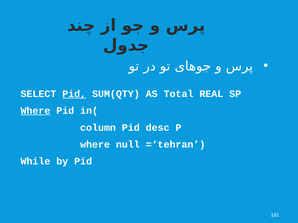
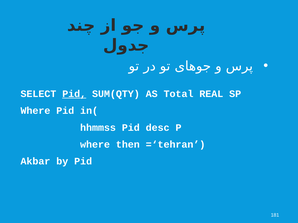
Where underline: present -> none (35, 111)
column: column -> hhmmss (98, 128)
null: null -> then (128, 145)
While: While -> Akbar (35, 162)
